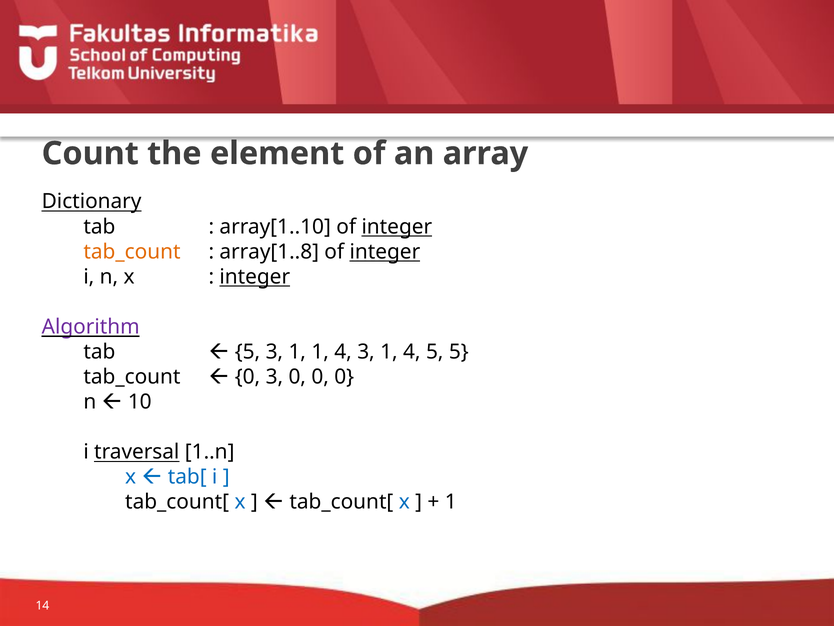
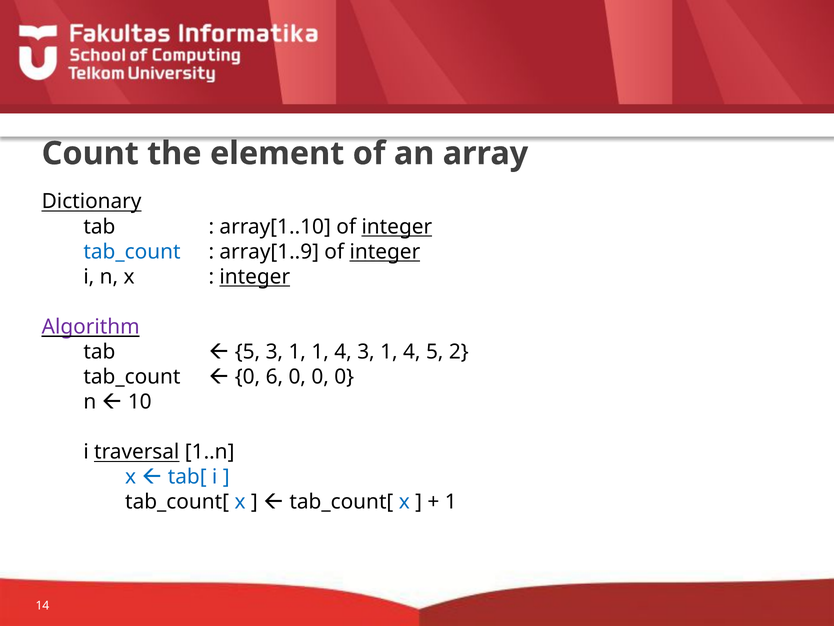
tab_count colour: orange -> blue (132, 251)
array[1..8: array[1..8 -> array[1..9 (269, 251)
5 5: 5 -> 2 (459, 352)
0 3: 3 -> 6 (274, 377)
